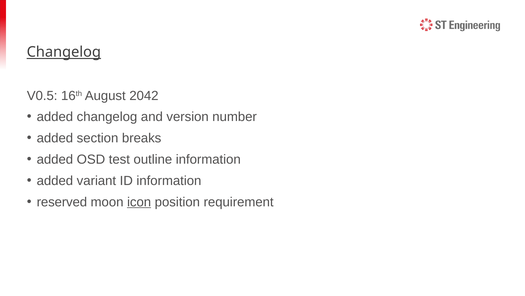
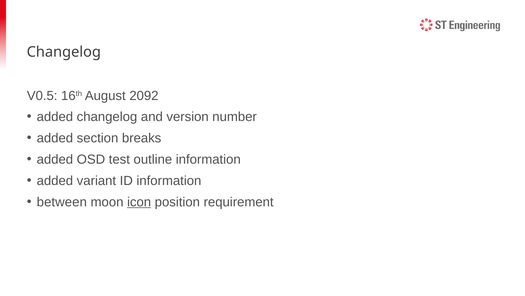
Changelog underline: present -> none (64, 52)
2042: 2042 -> 2092 (144, 95)
reserved: reserved -> between (62, 202)
